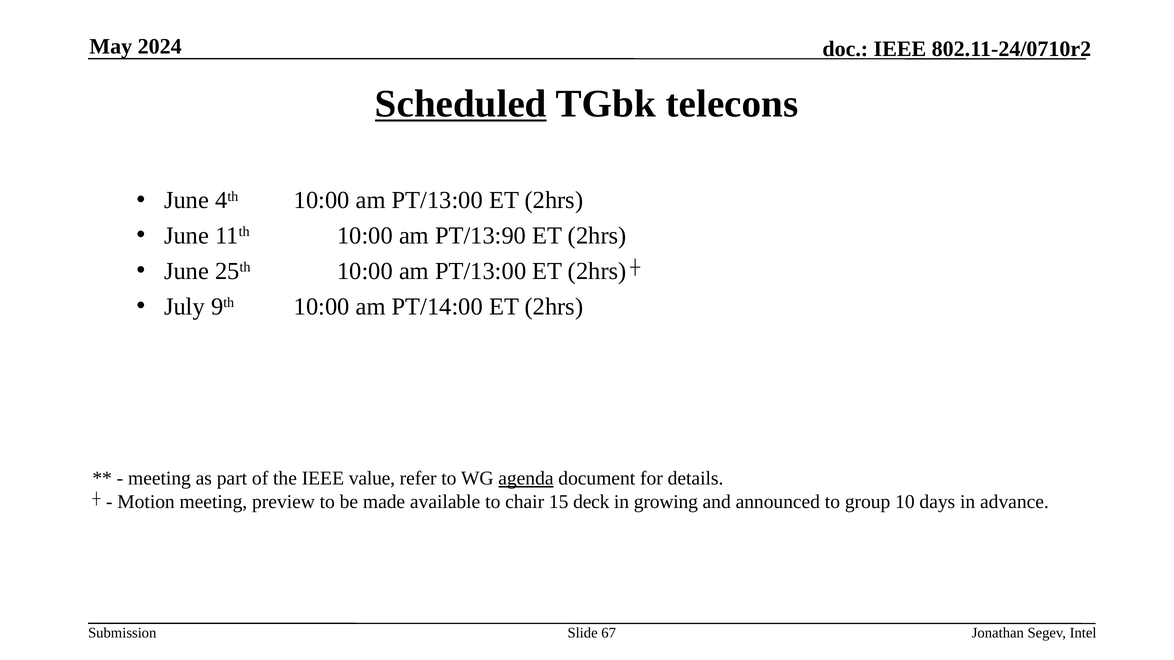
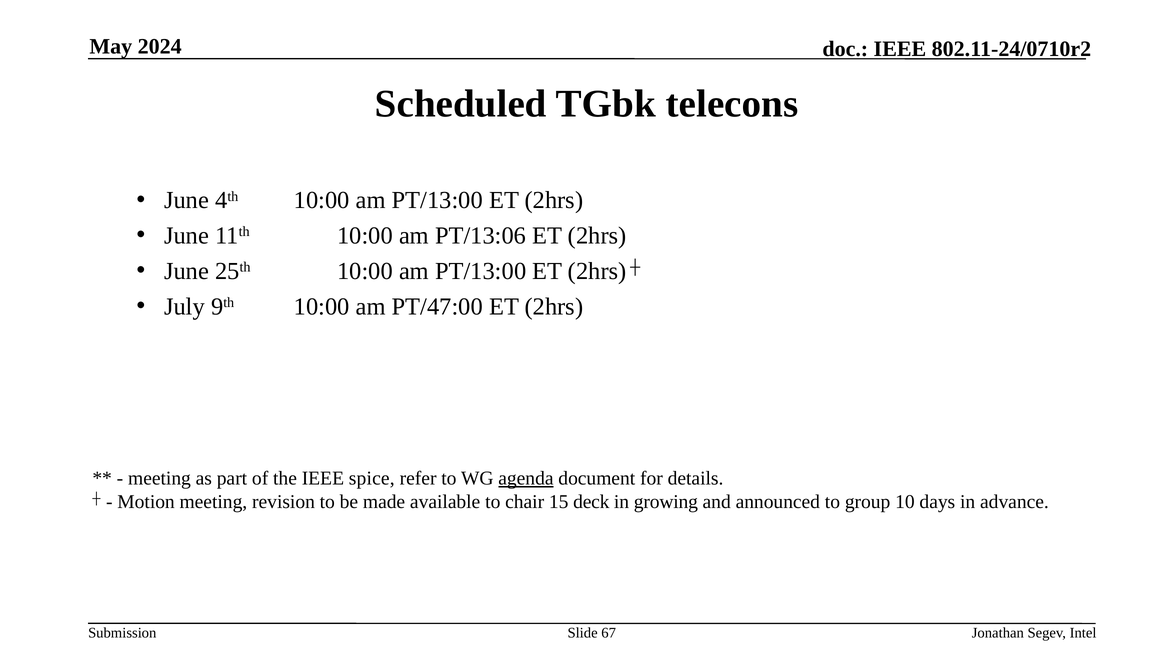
Scheduled underline: present -> none (461, 104)
PT/13:90: PT/13:90 -> PT/13:06 (481, 236)
PT/14:00: PT/14:00 -> PT/47:00 (437, 307)
value: value -> spice (372, 479)
preview: preview -> revision (284, 502)
